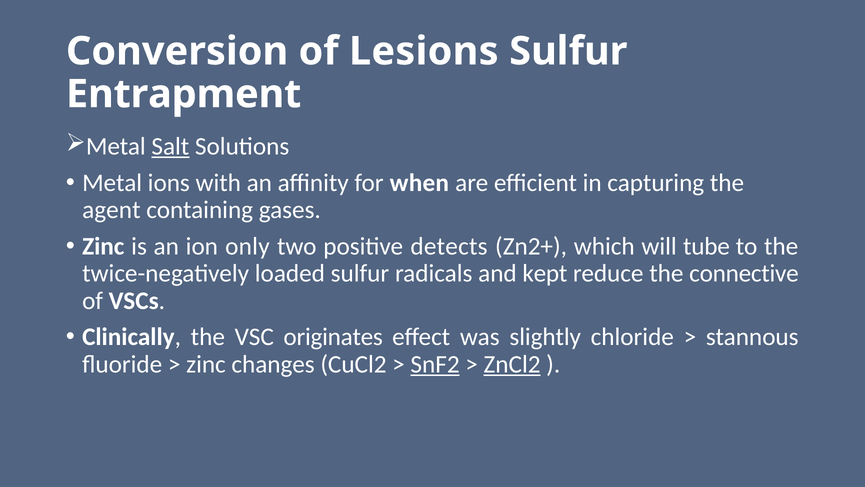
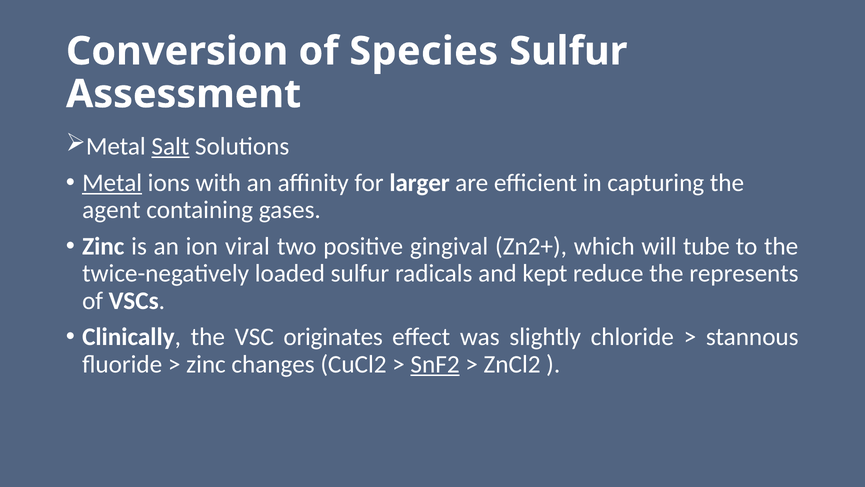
Lesions: Lesions -> Species (424, 51)
Entrapment: Entrapment -> Assessment (184, 94)
Metal underline: none -> present (112, 183)
when: when -> larger (420, 183)
only: only -> viral (247, 246)
detects: detects -> gingival (449, 246)
connective: connective -> represents (744, 273)
ZnCl2 underline: present -> none (512, 364)
